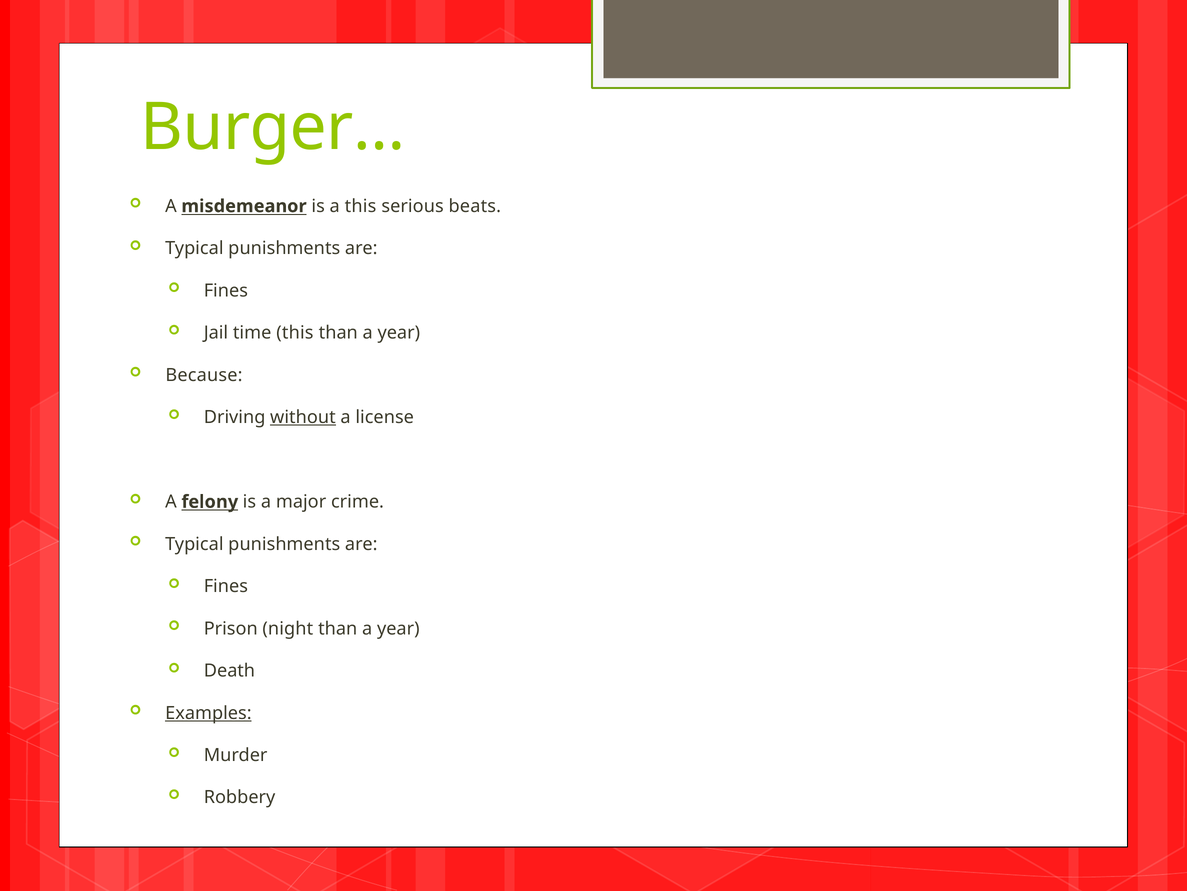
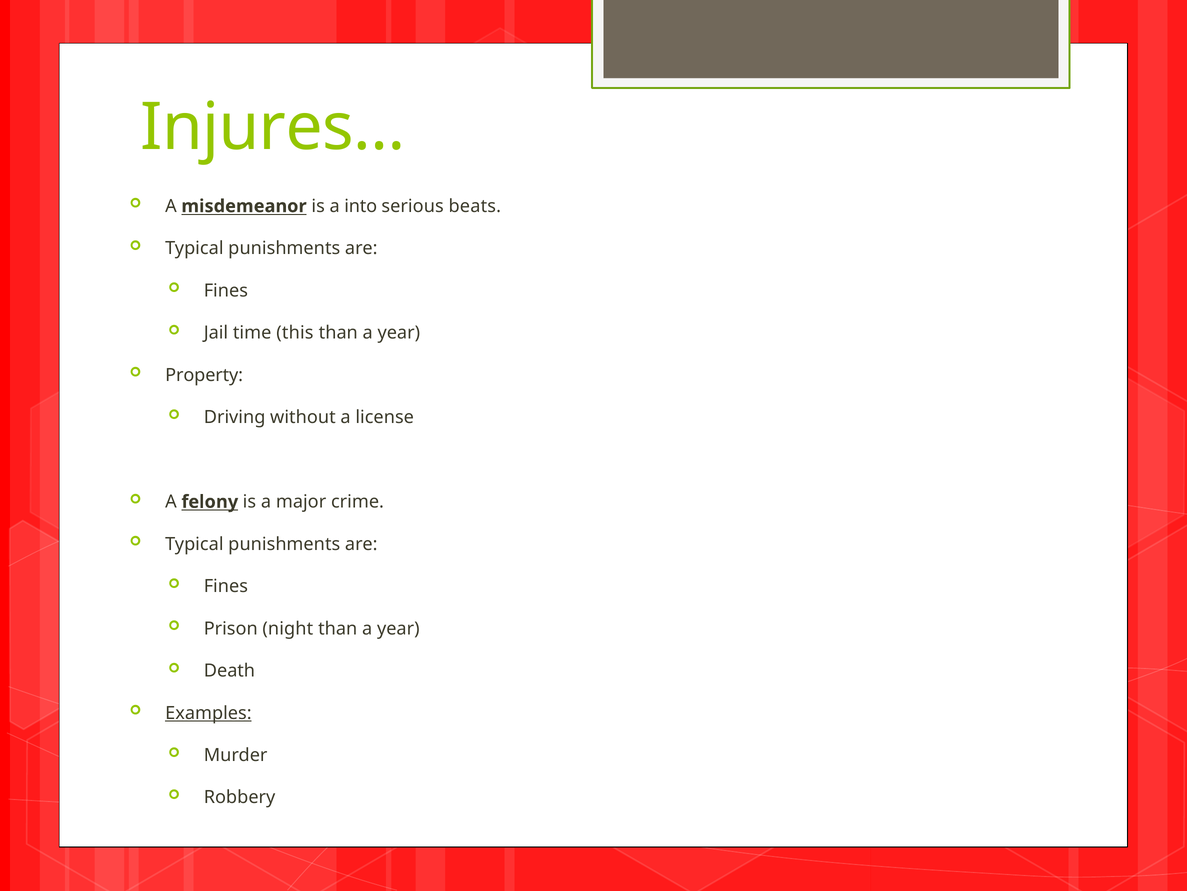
Burger…: Burger… -> Injures… (273, 127)
a this: this -> into (361, 206)
Because: Because -> Property (204, 375)
without underline: present -> none (303, 417)
